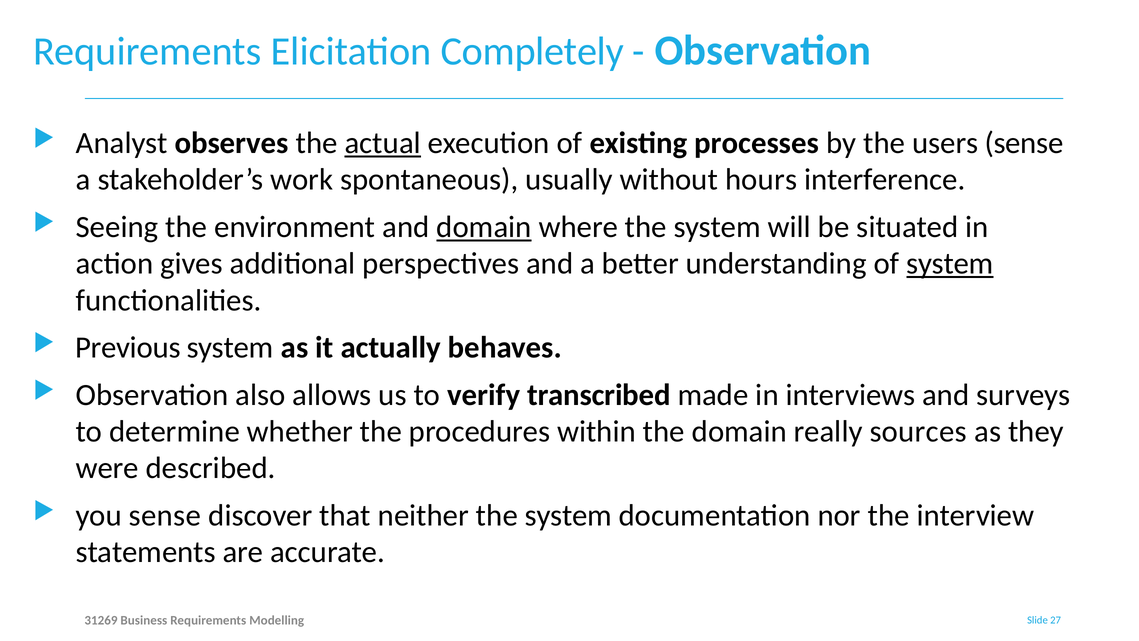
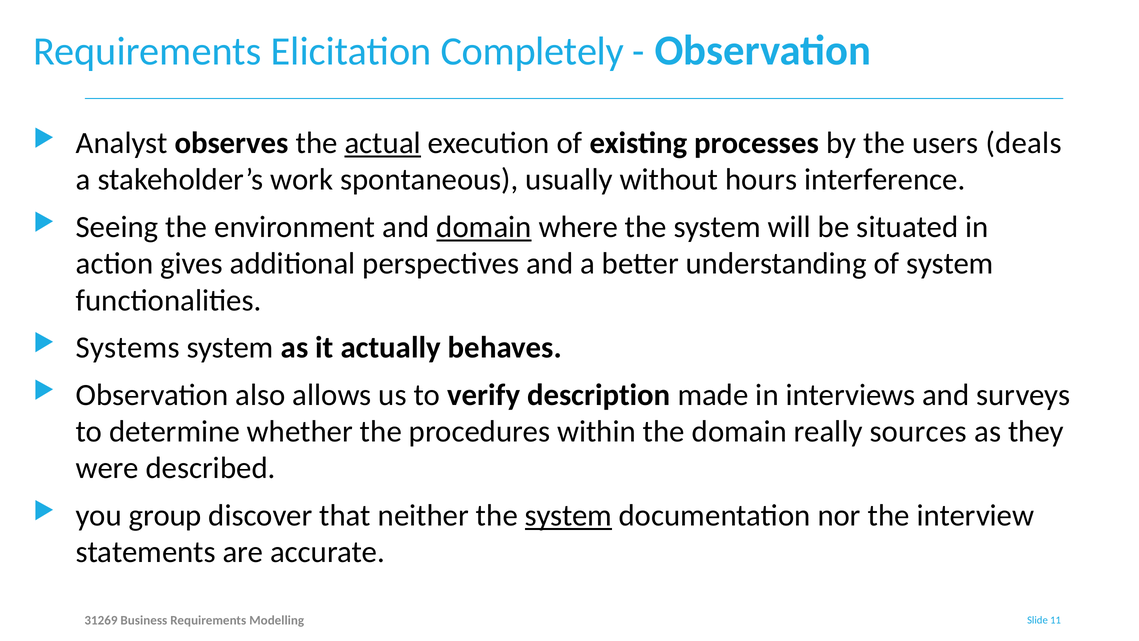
users sense: sense -> deals (1024, 143)
system underline: present -> none (950, 264)
Previous: Previous -> Systems (128, 348)
transcribed: transcribed -> description (599, 395)
you sense: sense -> group (165, 515)
system underline: none -> present (568, 515)
27: 27 -> 11 (1056, 620)
